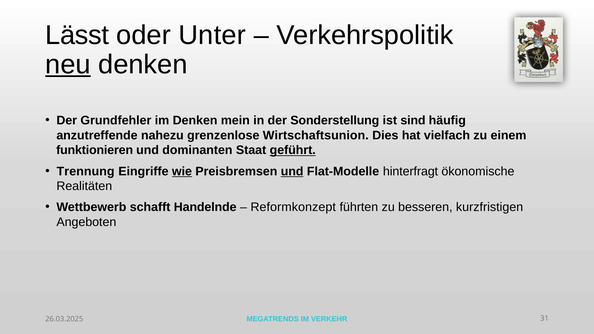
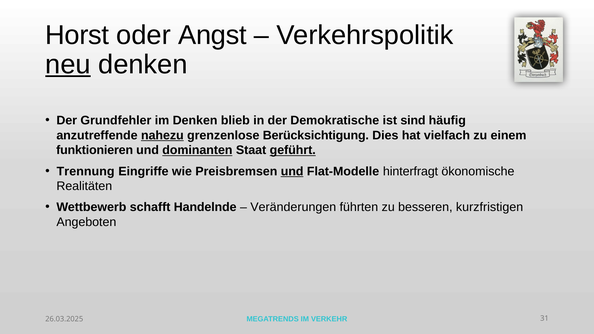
Lässt: Lässt -> Horst (77, 35)
Unter: Unter -> Angst (212, 35)
mein: mein -> blieb (235, 121)
Sonderstellung: Sonderstellung -> Demokratische (335, 121)
nahezu underline: none -> present (162, 135)
Wirtschaftsunion: Wirtschaftsunion -> Berücksichtigung (316, 135)
dominanten underline: none -> present (197, 150)
wie underline: present -> none (182, 171)
Reformkonzept: Reformkonzept -> Veränderungen (293, 207)
